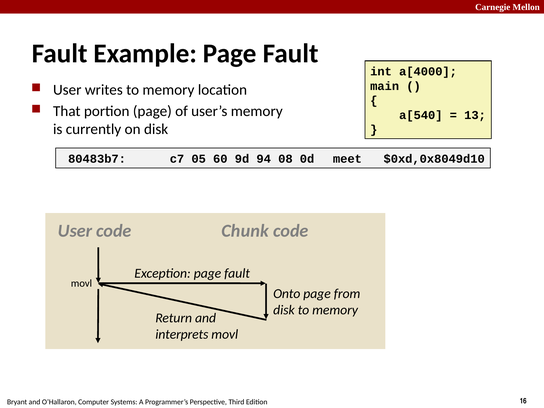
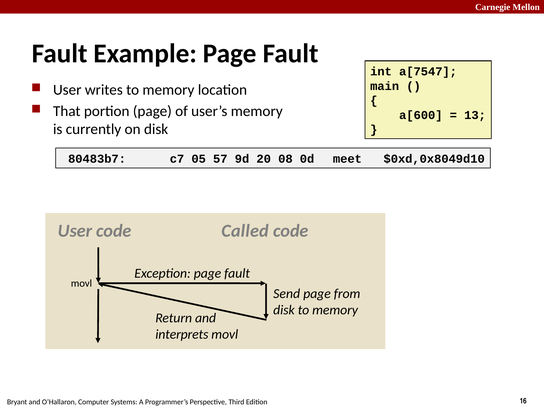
a[4000: a[4000 -> a[7547 (428, 72)
a[540: a[540 -> a[600 (421, 115)
60: 60 -> 57 (220, 159)
94: 94 -> 20 (264, 159)
Chunk: Chunk -> Called (245, 231)
Onto: Onto -> Send (287, 294)
